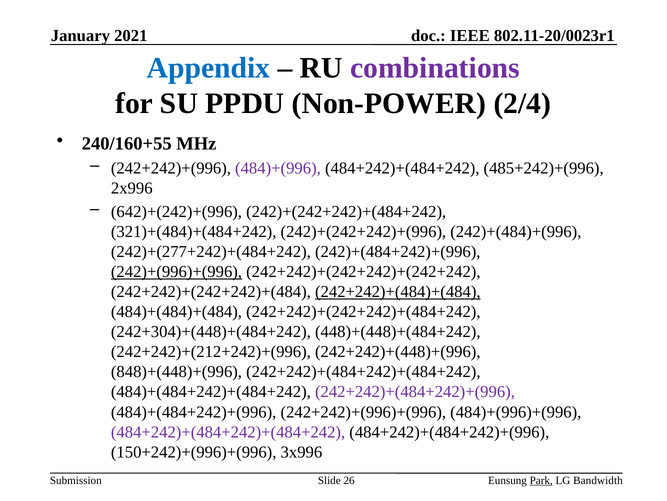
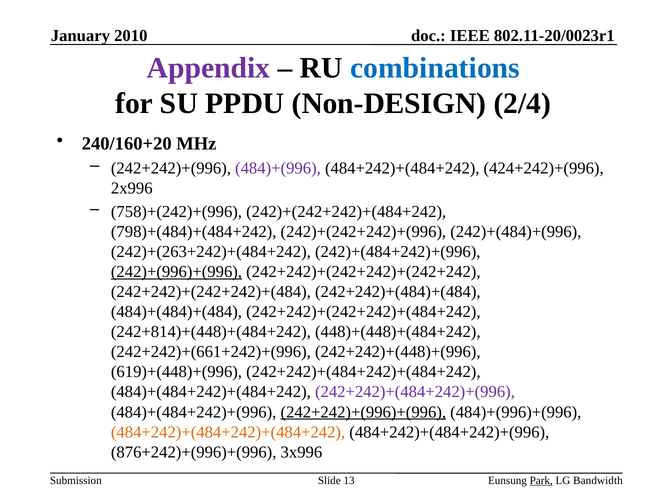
2021: 2021 -> 2010 (131, 36)
Appendix colour: blue -> purple (209, 68)
combinations colour: purple -> blue (435, 68)
Non-POWER: Non-POWER -> Non-DESIGN (389, 103)
240/160+55: 240/160+55 -> 240/160+20 (127, 144)
485+242)+(996: 485+242)+(996 -> 424+242)+(996 (544, 168)
642)+(242)+(996: 642)+(242)+(996 -> 758)+(242)+(996 (176, 211)
321)+(484)+(484+242: 321)+(484)+(484+242 -> 798)+(484)+(484+242 (194, 231)
242)+(277+242)+(484+242: 242)+(277+242)+(484+242 -> 242)+(263+242)+(484+242 (211, 251)
242+242)+(484)+(484 underline: present -> none (398, 291)
242+304)+(448)+(484+242: 242+304)+(448)+(484+242 -> 242+814)+(448)+(484+242 (211, 331)
242+242)+(212+242)+(996: 242+242)+(212+242)+(996 -> 242+242)+(661+242)+(996 (211, 351)
848)+(448)+(996: 848)+(448)+(996 -> 619)+(448)+(996 (176, 371)
242+242)+(996)+(996 underline: none -> present (363, 411)
484+242)+(484+242)+(484+242 colour: purple -> orange (228, 431)
150+242)+(996)+(996: 150+242)+(996)+(996 -> 876+242)+(996)+(996 (194, 451)
26: 26 -> 13 (349, 480)
